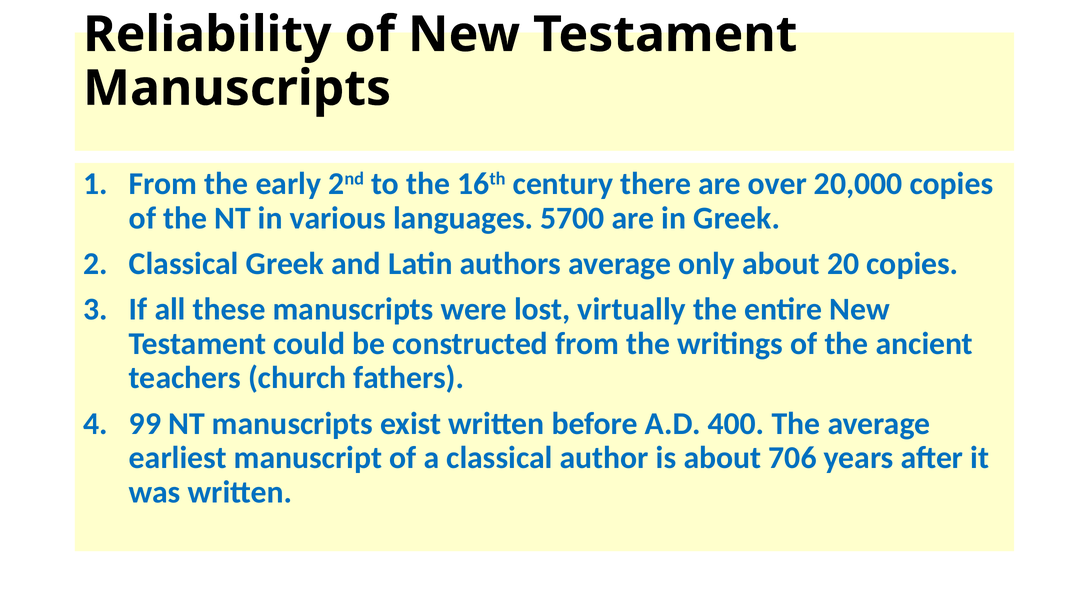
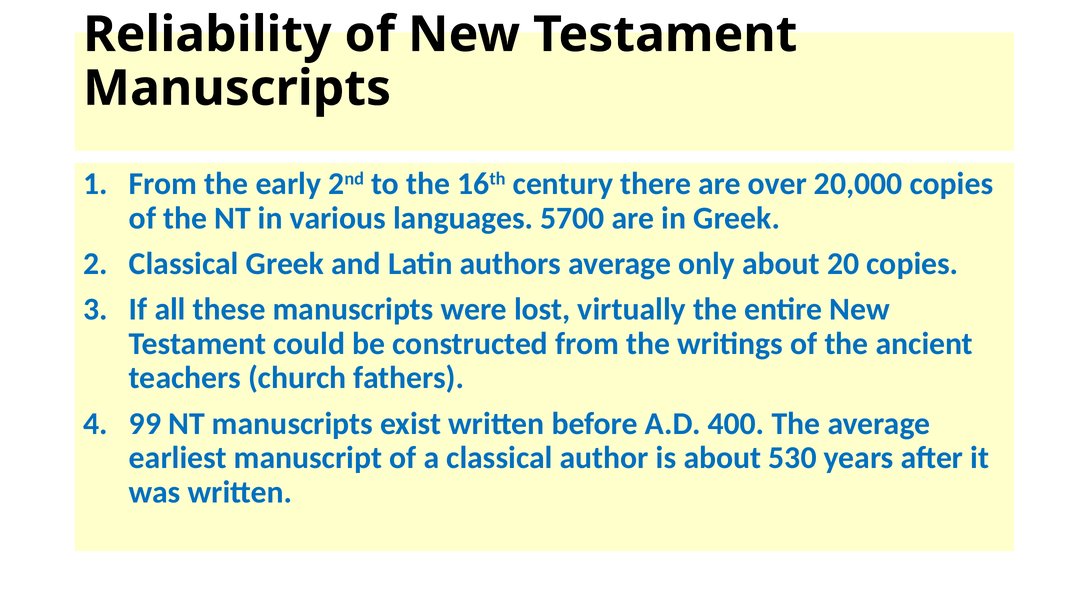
706: 706 -> 530 (792, 458)
